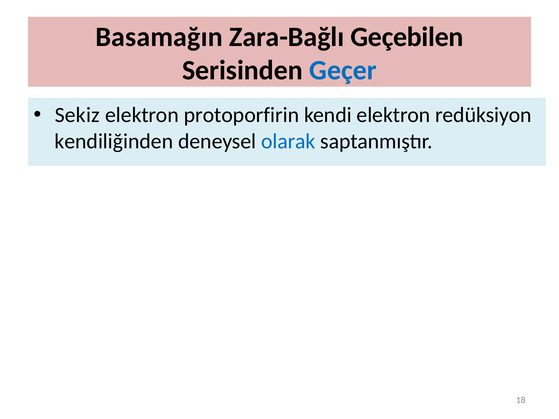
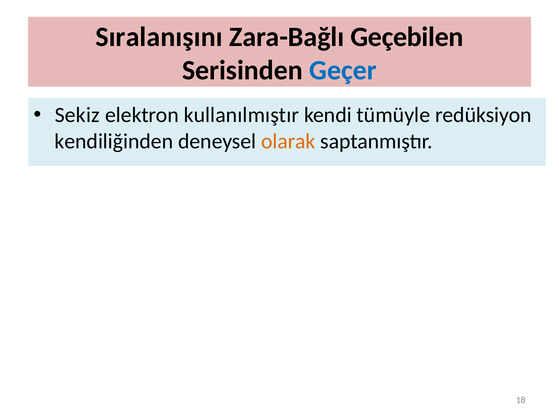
Basamağın: Basamağın -> Sıralanışını (159, 37)
protoporfirin: protoporfirin -> kullanılmıştır (241, 115)
kendi elektron: elektron -> tümüyle (393, 115)
olarak colour: blue -> orange (288, 141)
